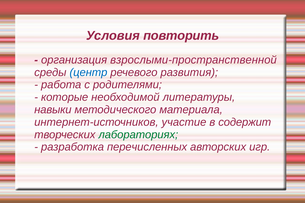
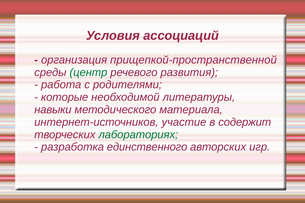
повторить: повторить -> ассоциаций (181, 36)
взрослыми-пространственной: взрослыми-пространственной -> прищепкой-пространственной (193, 60)
центр colour: blue -> green (88, 72)
перечисленных: перечисленных -> единственного (147, 147)
